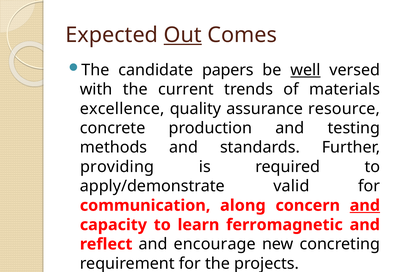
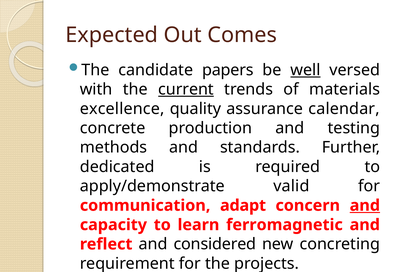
Out underline: present -> none (183, 35)
current underline: none -> present (186, 89)
resource: resource -> calendar (344, 109)
providing: providing -> dedicated (117, 167)
along: along -> adapt (243, 206)
encourage: encourage -> considered (215, 244)
